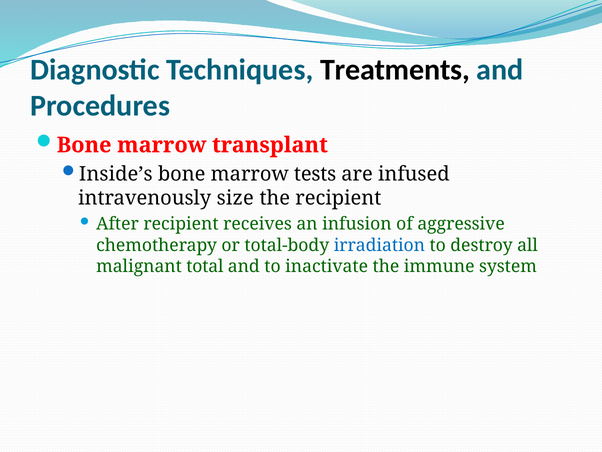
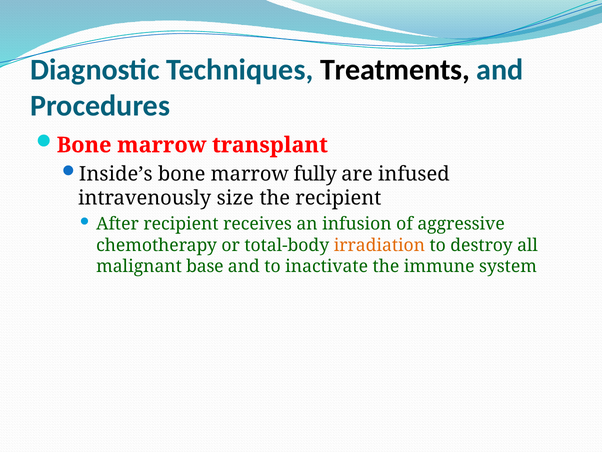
tests: tests -> fully (315, 174)
irradiation colour: blue -> orange (379, 245)
total: total -> base (205, 266)
